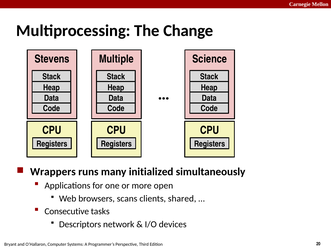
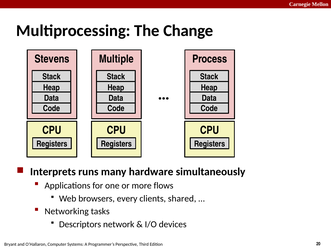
Science: Science -> Process (210, 59)
Wrappers: Wrappers -> Interprets (53, 172)
initialized: initialized -> hardware (151, 172)
open: open -> flows (164, 186)
scans: scans -> every (127, 199)
Consecutive: Consecutive -> Networking (67, 212)
